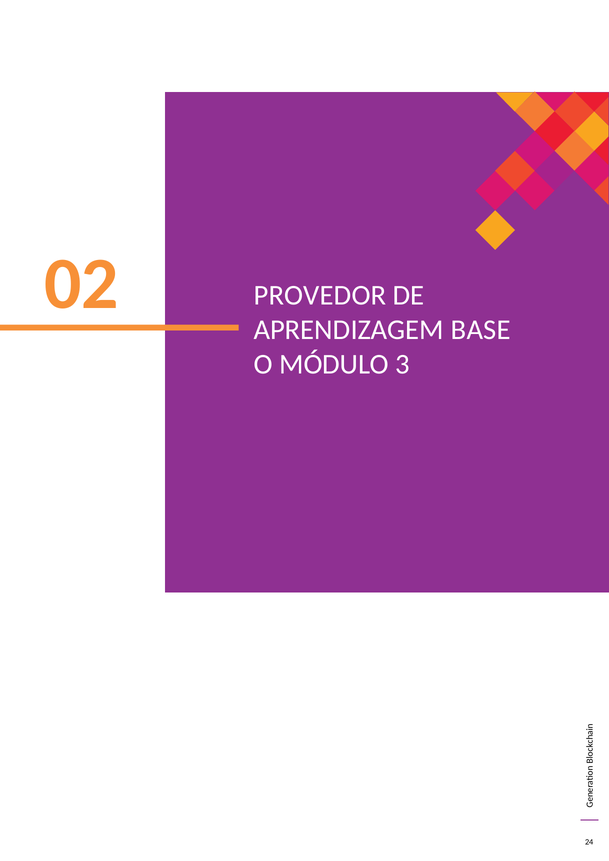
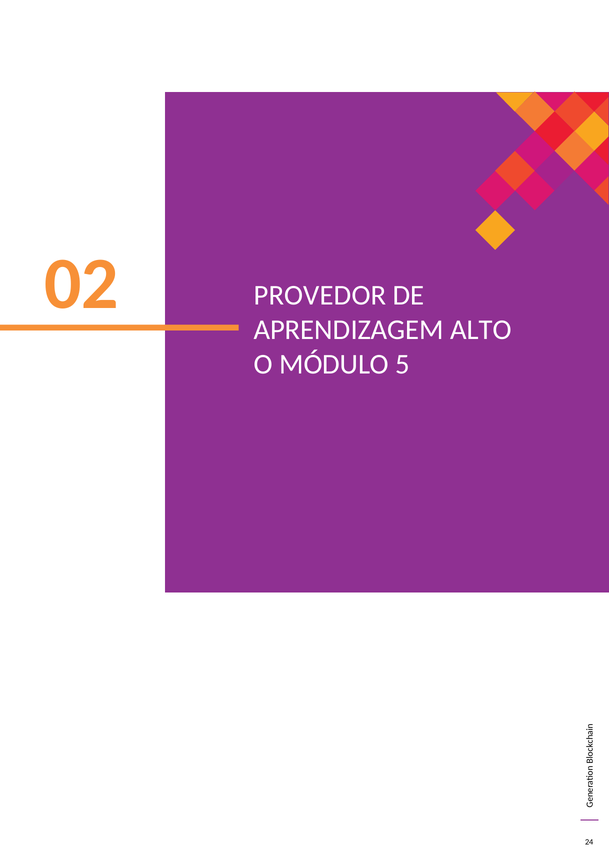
BASE: BASE -> ALTO (481, 330)
3: 3 -> 5 (402, 364)
